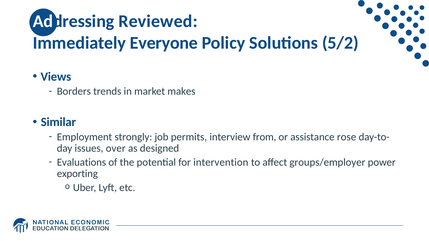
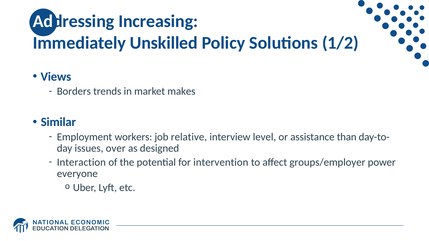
Reviewed: Reviewed -> Increasing (158, 21)
Everyone: Everyone -> Unskilled (164, 43)
5/2: 5/2 -> 1/2 (340, 43)
strongly: strongly -> workers (133, 137)
permits: permits -> relative (189, 137)
from: from -> level (264, 137)
rose: rose -> than (347, 137)
Evaluations: Evaluations -> Interaction (81, 162)
exporting: exporting -> everyone (77, 174)
